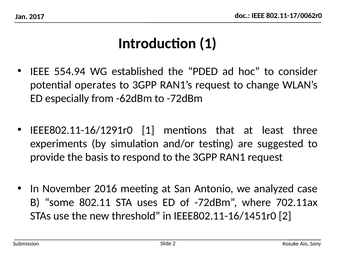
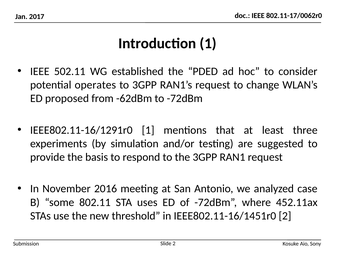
554.94: 554.94 -> 502.11 (70, 71)
especially: especially -> proposed (67, 98)
702.11ax: 702.11ax -> 452.11ax (297, 202)
